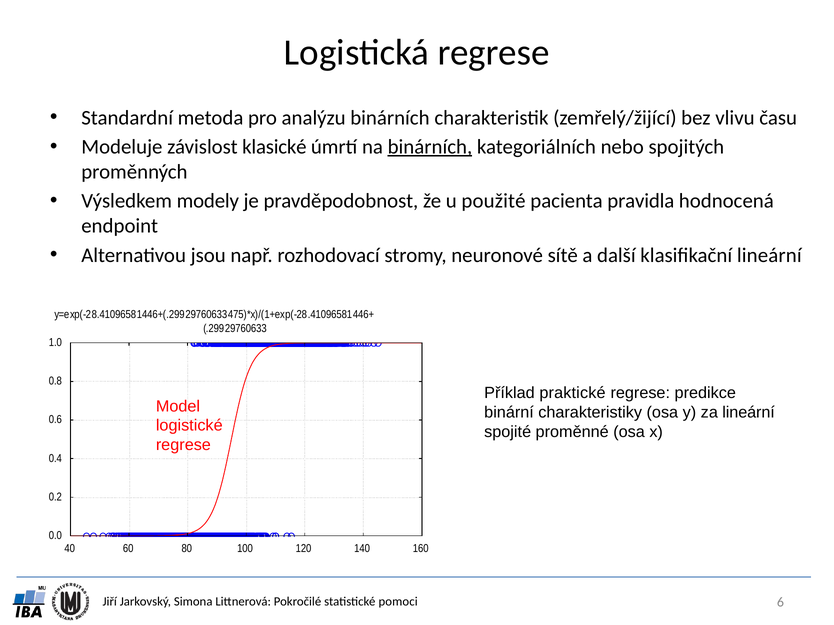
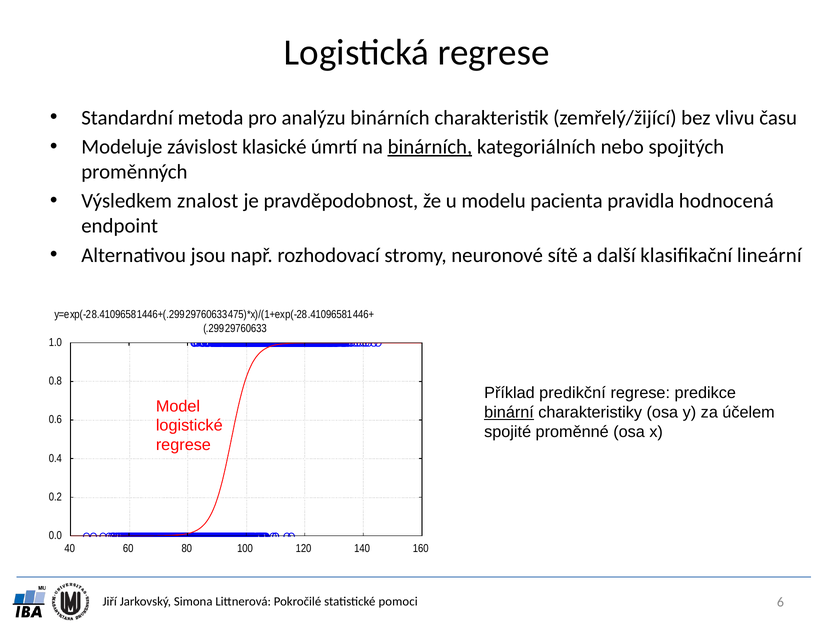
modely: modely -> znalost (208, 201)
použité: použité -> modelu (494, 201)
praktické: praktické -> predikční (573, 393)
binární underline: none -> present (509, 413)
za lineární: lineární -> účelem (749, 413)
